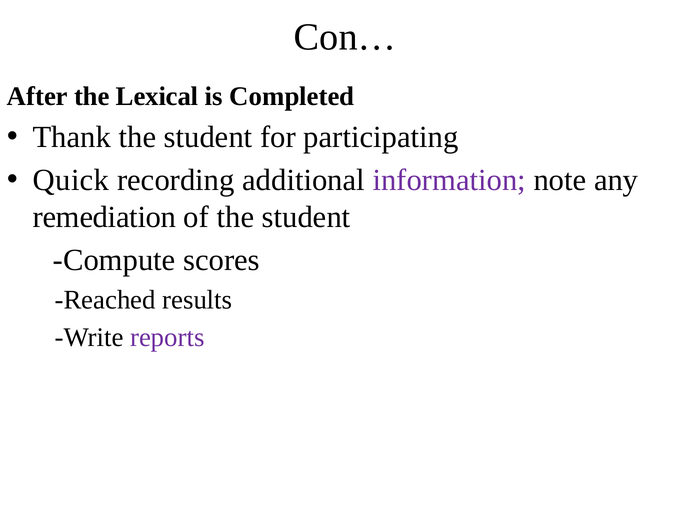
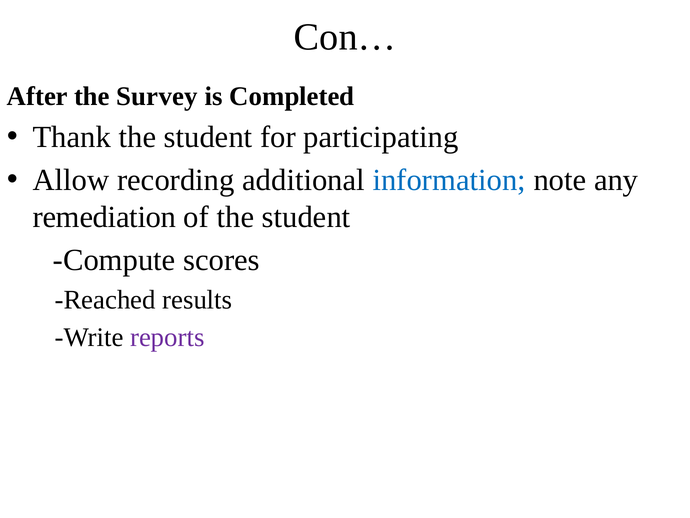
Lexical: Lexical -> Survey (157, 96)
Quick: Quick -> Allow (71, 180)
information colour: purple -> blue (449, 180)
